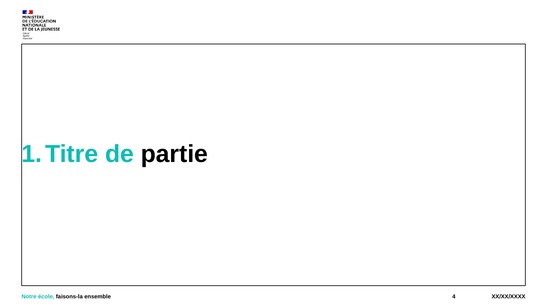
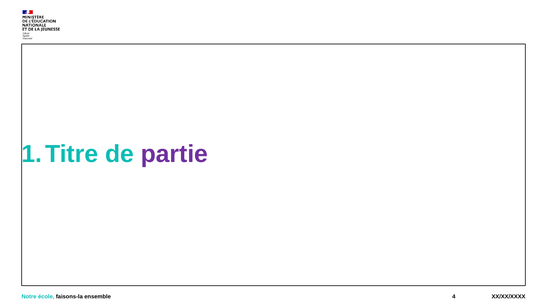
partie colour: black -> purple (174, 154)
